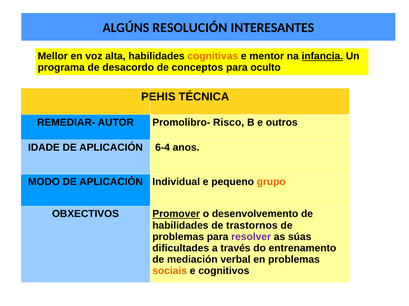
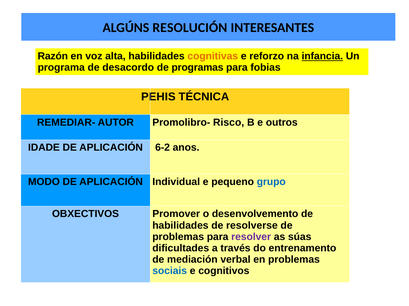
Mellor: Mellor -> Razón (53, 56)
mentor: mentor -> reforzo (267, 56)
conceptos: conceptos -> programas (198, 68)
oculto: oculto -> fobias (266, 68)
6-4: 6-4 -> 6-2 (163, 148)
grupo colour: orange -> blue (271, 182)
Promover underline: present -> none (176, 214)
trastornos: trastornos -> resolverse (252, 226)
sociais colour: orange -> blue (170, 272)
